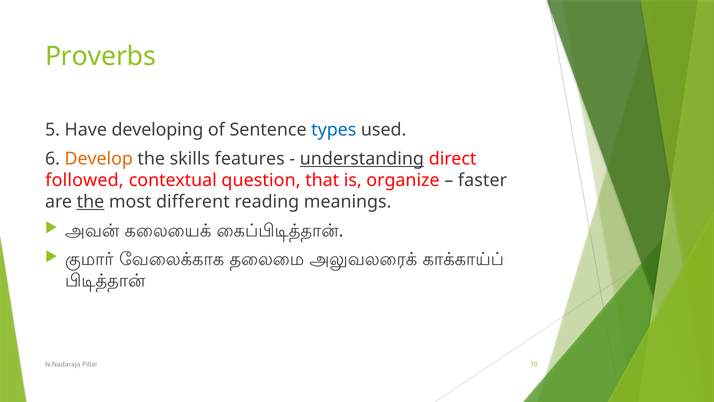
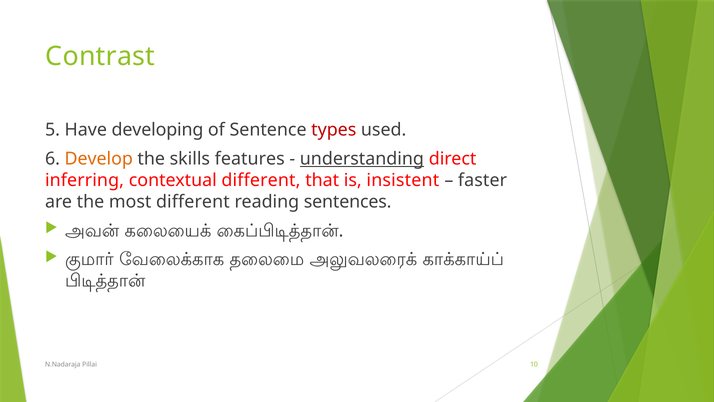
Proverbs: Proverbs -> Contrast (100, 56)
types colour: blue -> red (334, 130)
followed: followed -> inferring (85, 180)
contextual question: question -> different (261, 180)
organize: organize -> insistent (403, 180)
the underline: present -> none (90, 202)
meanings: meanings -> sentences (348, 202)
